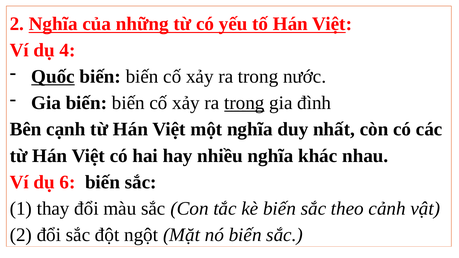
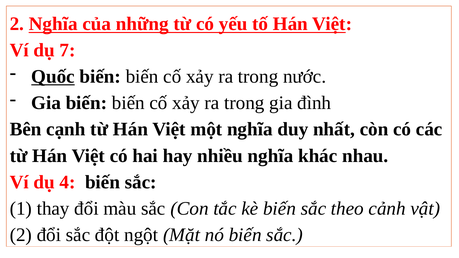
4: 4 -> 7 (68, 50)
trong underline: present -> none (244, 103)
6: 6 -> 4 (68, 182)
